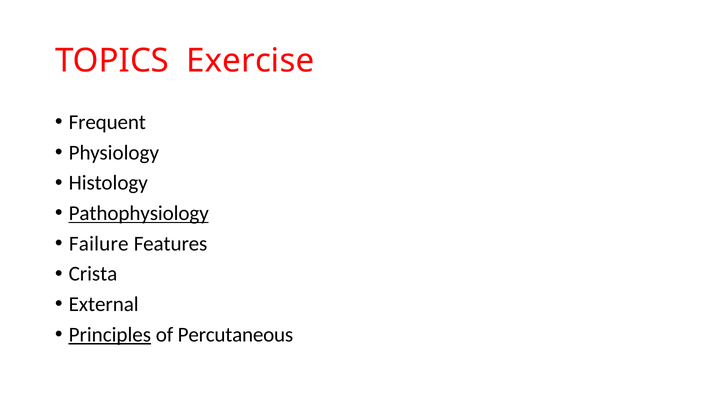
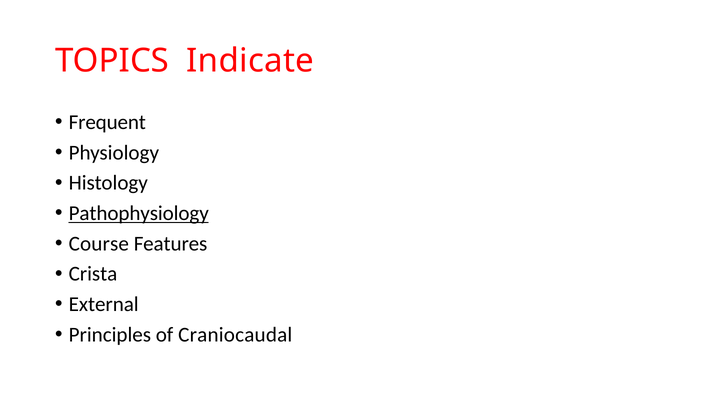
Exercise: Exercise -> Indicate (250, 61)
Failure: Failure -> Course (99, 243)
Principles underline: present -> none (110, 334)
Percutaneous: Percutaneous -> Craniocaudal (235, 334)
